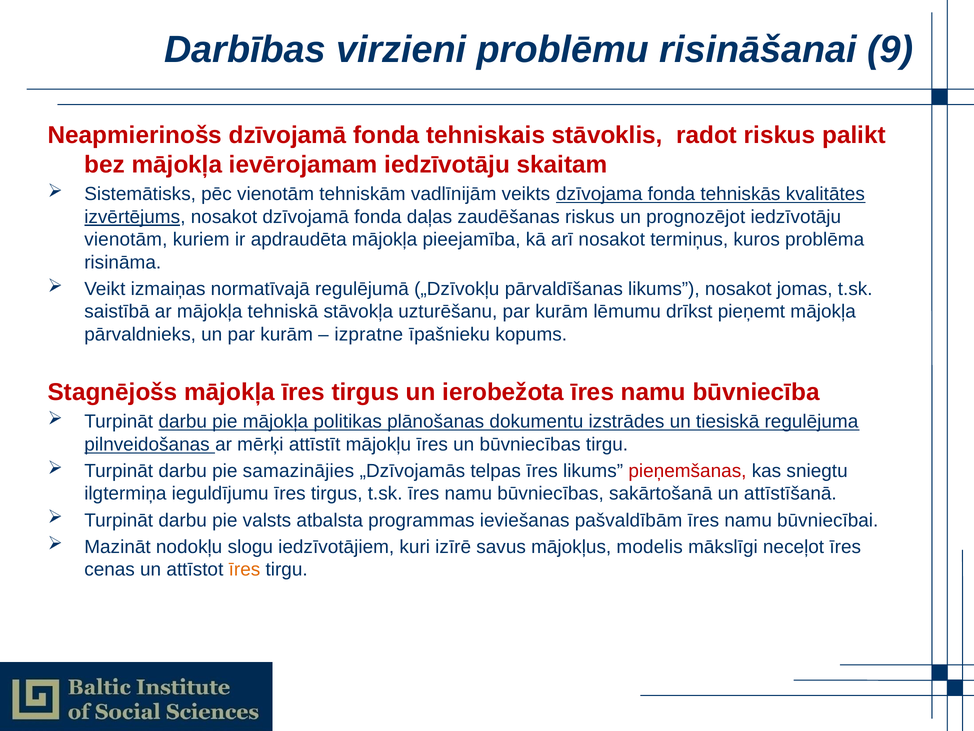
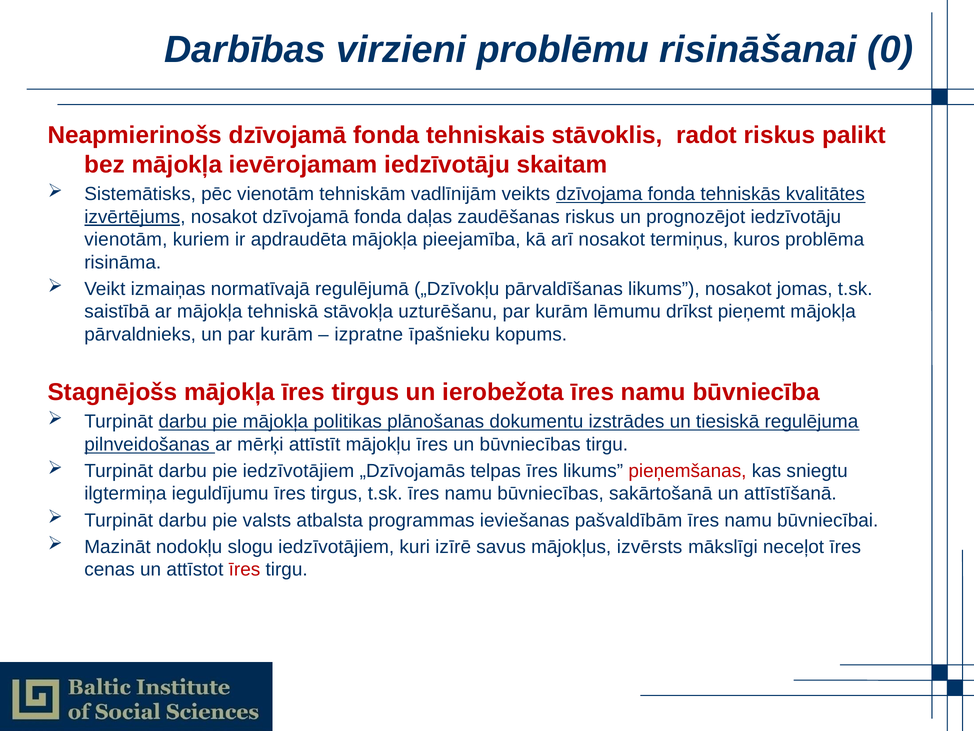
9: 9 -> 0 (890, 50)
pie samazinājies: samazinājies -> iedzīvotājiem (298, 471)
modelis: modelis -> izvērsts (650, 546)
īres colour: orange -> red (244, 569)
